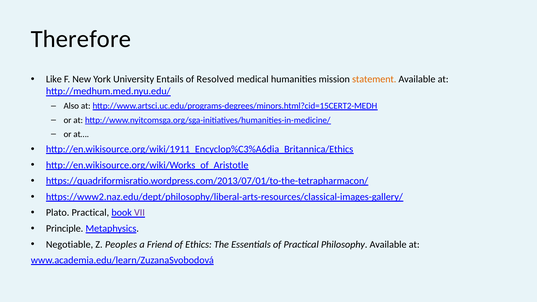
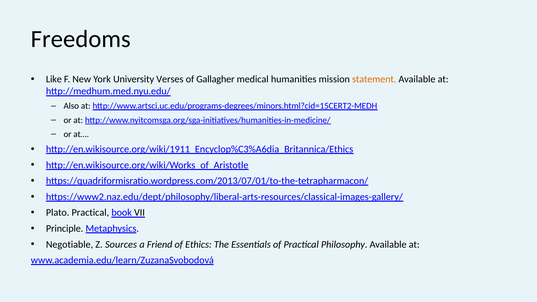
Therefore: Therefore -> Freedoms (81, 39)
Entails: Entails -> Verses (170, 79)
Resolved: Resolved -> Gallagher (215, 79)
VII colour: purple -> black (140, 213)
Peoples: Peoples -> Sources (121, 244)
